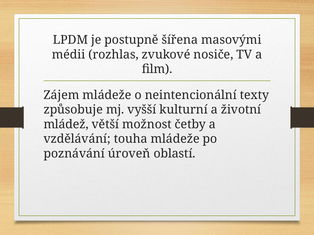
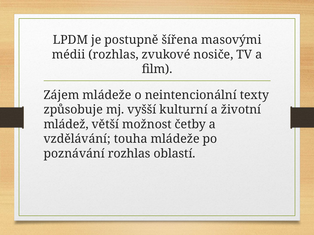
poznávání úroveň: úroveň -> rozhlas (129, 154)
